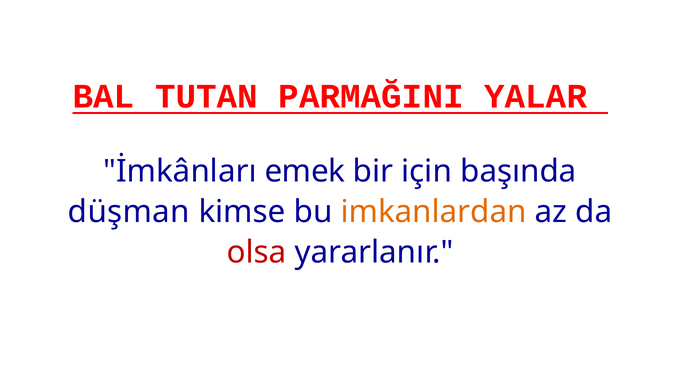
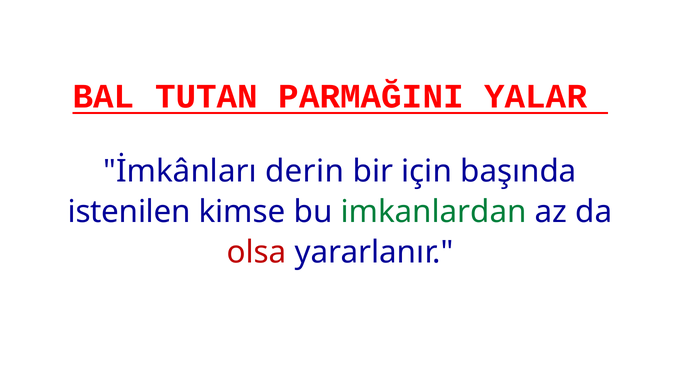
emek: emek -> derin (305, 171)
düşman: düşman -> istenilen (129, 212)
imkanlardan colour: orange -> green (434, 212)
